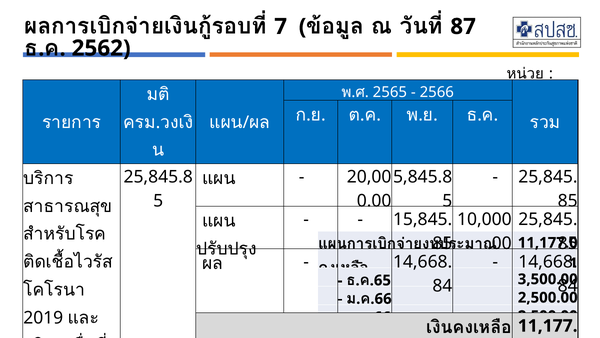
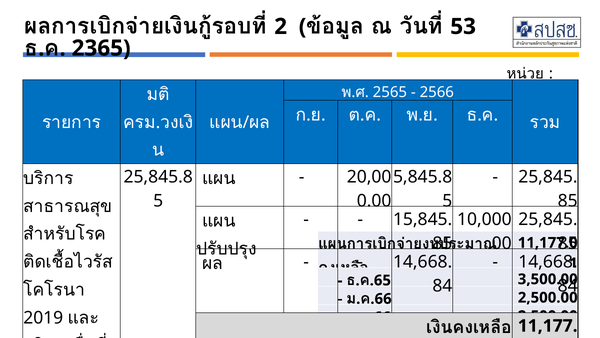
7: 7 -> 2 (281, 27)
87: 87 -> 53 (463, 27)
2562: 2562 -> 2365 (101, 48)
